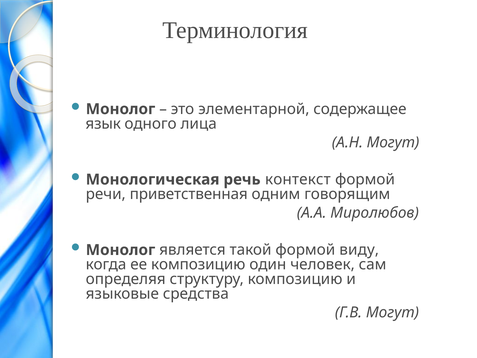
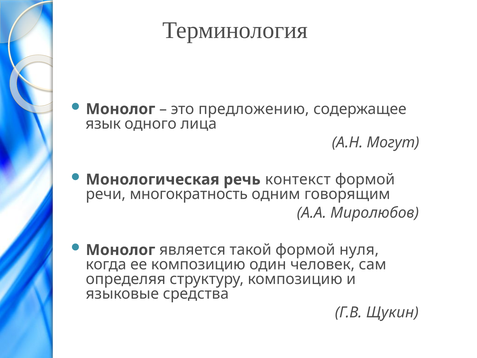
элементарной: элементарной -> предложению (254, 109)
приветственная: приветственная -> многократность (189, 194)
виду: виду -> нуля (359, 250)
Г.В Могут: Могут -> Щукин (392, 312)
